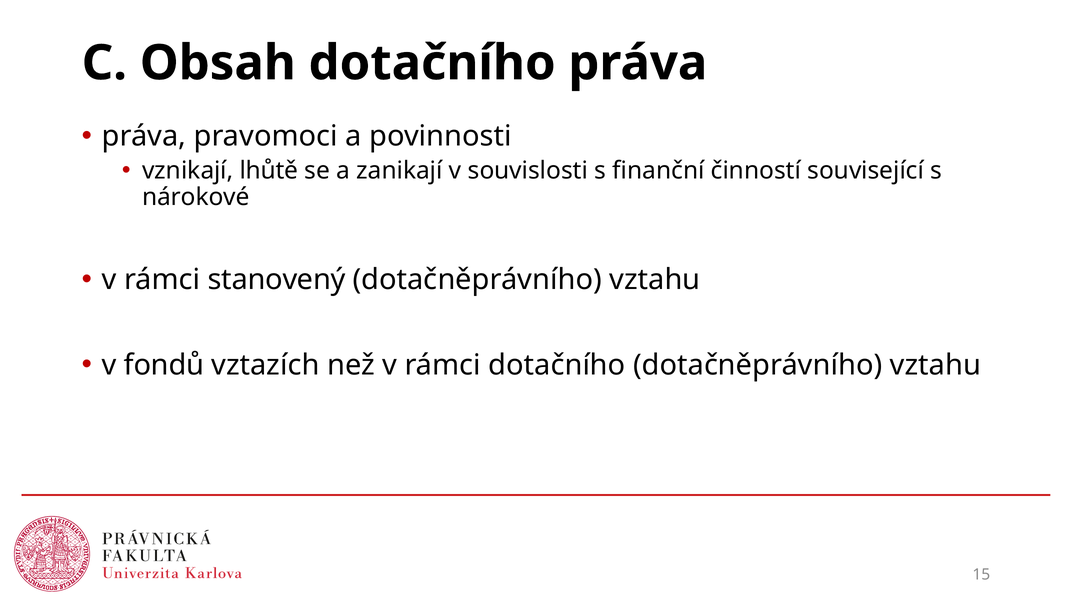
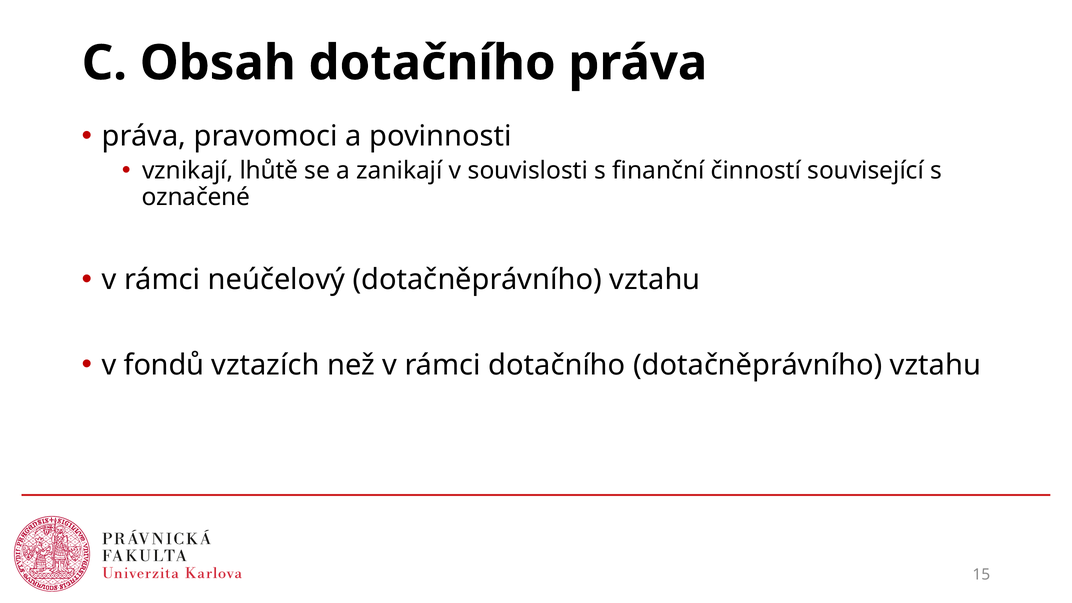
nárokové: nárokové -> označené (196, 197)
stanovený: stanovený -> neúčelový (276, 280)
